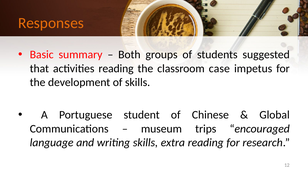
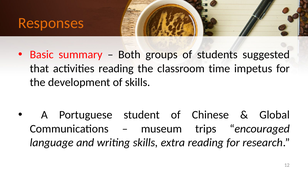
case: case -> time (219, 69)
